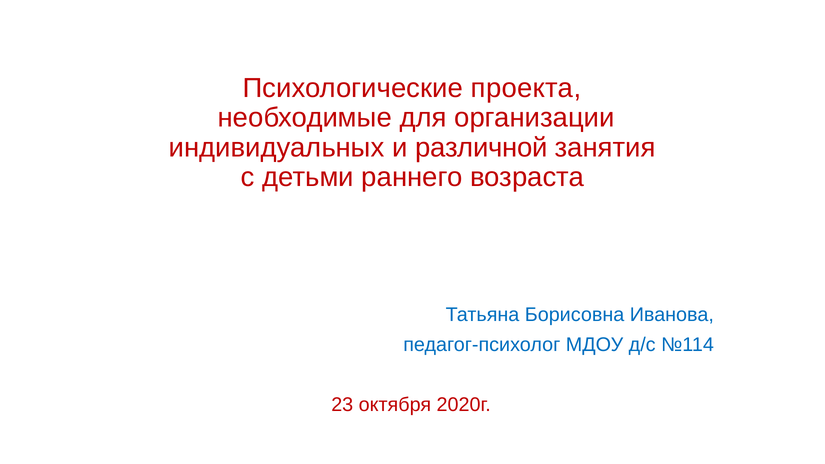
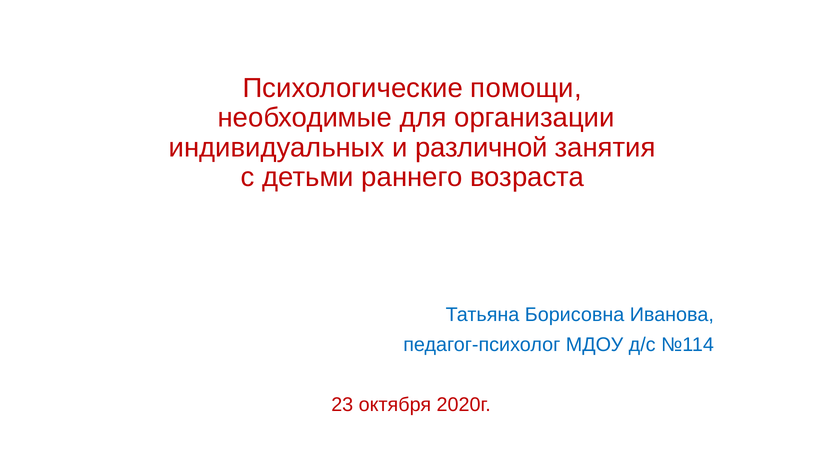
проекта: проекта -> помощи (526, 88)
